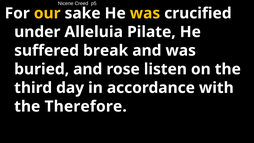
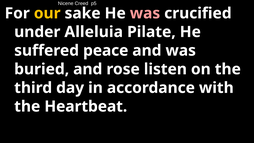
was colour: yellow -> pink (145, 13)
break: break -> peace (106, 50)
Therefore: Therefore -> Heartbeat (86, 106)
